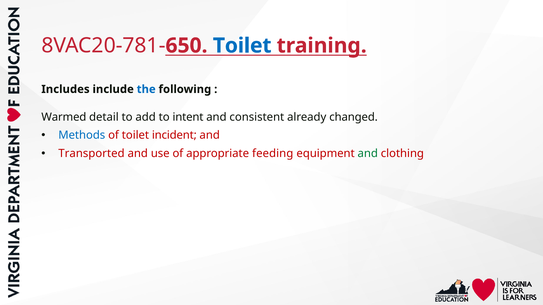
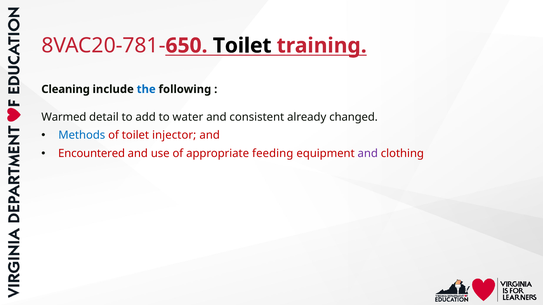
Toilet colour: blue -> black (242, 46)
Includes: Includes -> Cleaning (66, 89)
intent: intent -> water (188, 117)
incident: incident -> injector (174, 135)
Transported: Transported -> Encountered (92, 154)
and colour: green -> purple (368, 154)
